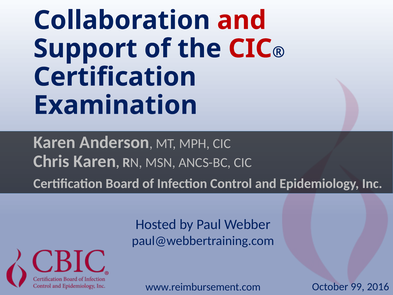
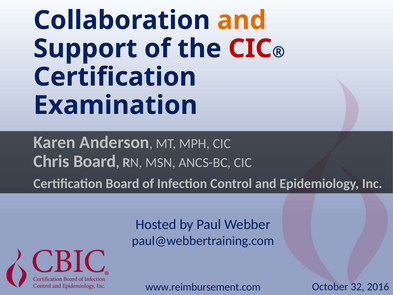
and colour: red -> orange (242, 20)
Chris Karen: Karen -> Board (95, 161)
99: 99 -> 32 (358, 287)
